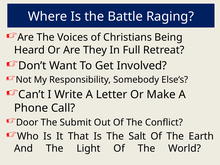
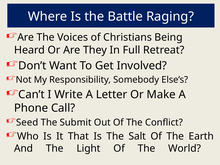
Door: Door -> Seed (27, 122)
